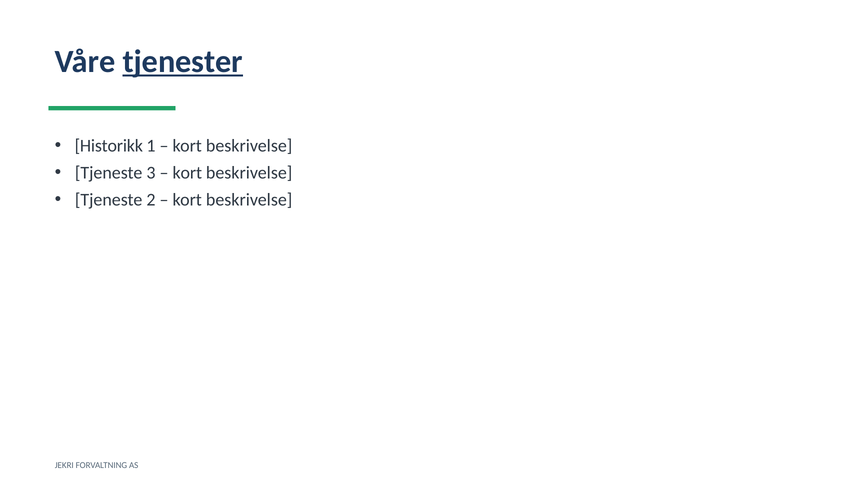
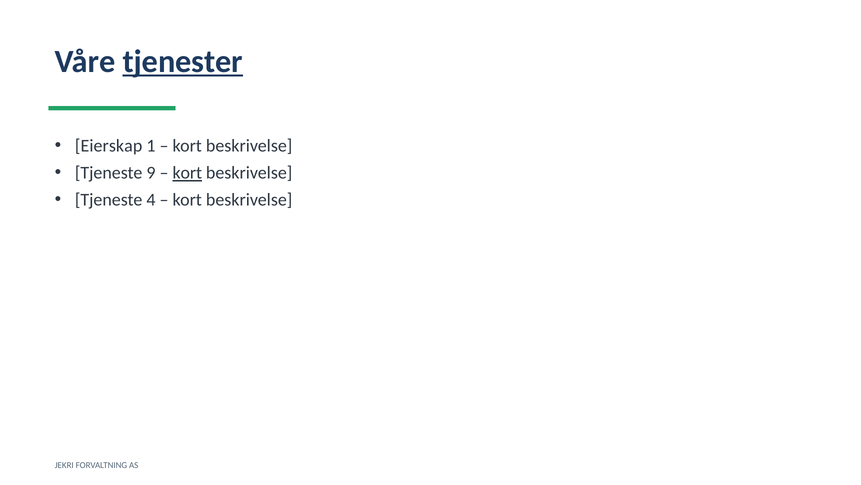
Historikk: Historikk -> Eierskap (109, 146)
3: 3 -> 9 (151, 173)
kort underline: none -> present (187, 173)
2: 2 -> 4 (151, 200)
